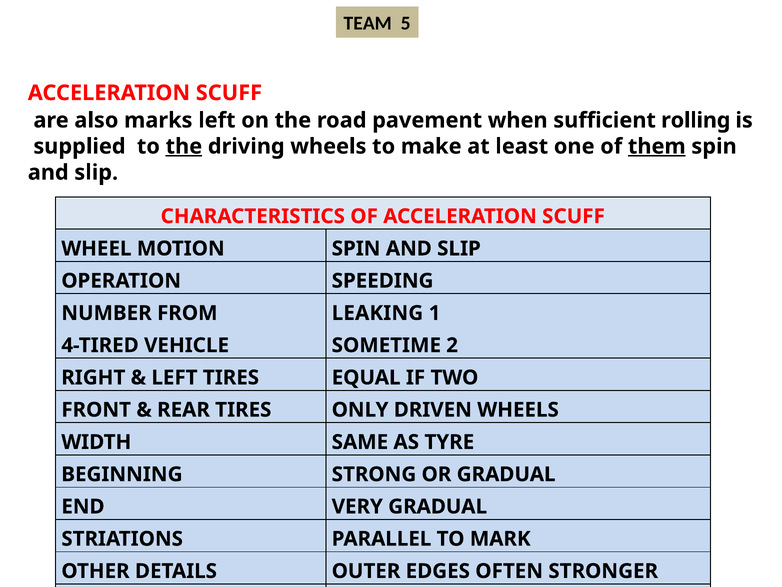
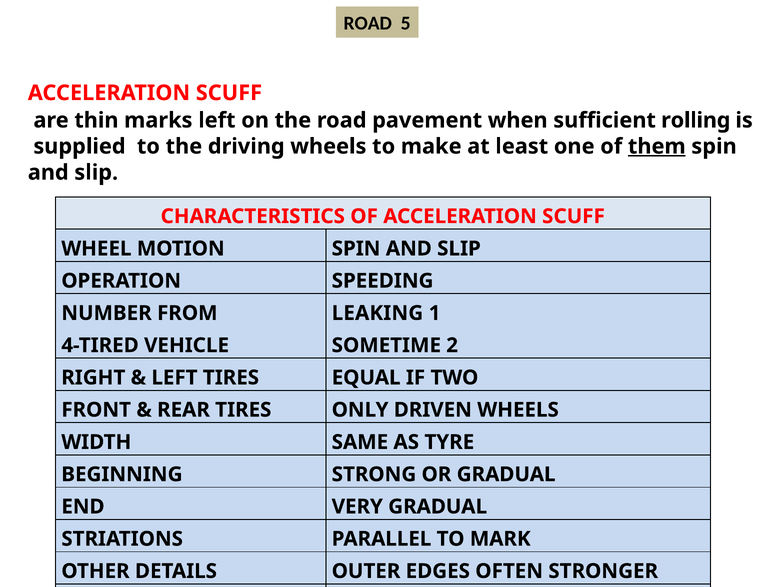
TEAM: TEAM -> ROAD (368, 23)
also: also -> thin (96, 120)
the underline: present -> none (184, 146)
